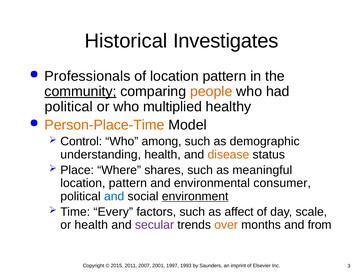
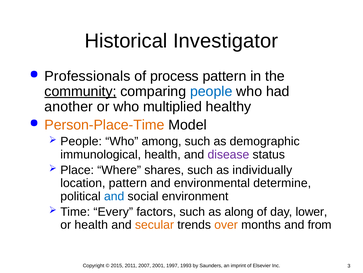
Investigates: Investigates -> Investigator (226, 41)
of location: location -> process (174, 76)
people colour: orange -> blue (211, 91)
political: political -> another (69, 106)
Control: Control -> People (81, 141)
understanding: understanding -> immunological (101, 154)
disease colour: orange -> purple (228, 154)
meaningful: meaningful -> individually (262, 170)
consumer: consumer -> determine (282, 183)
environment underline: present -> none (195, 196)
affect: affect -> along (239, 211)
scale: scale -> lower (311, 211)
secular colour: purple -> orange (154, 224)
